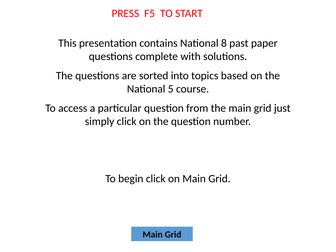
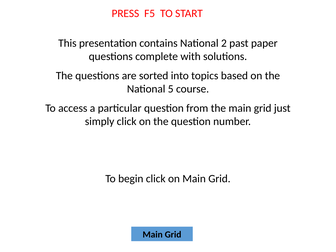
8: 8 -> 2 (224, 43)
